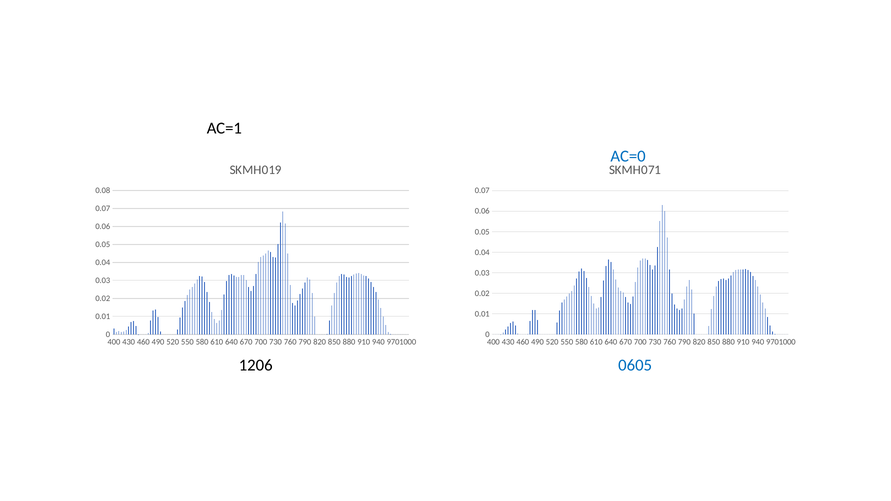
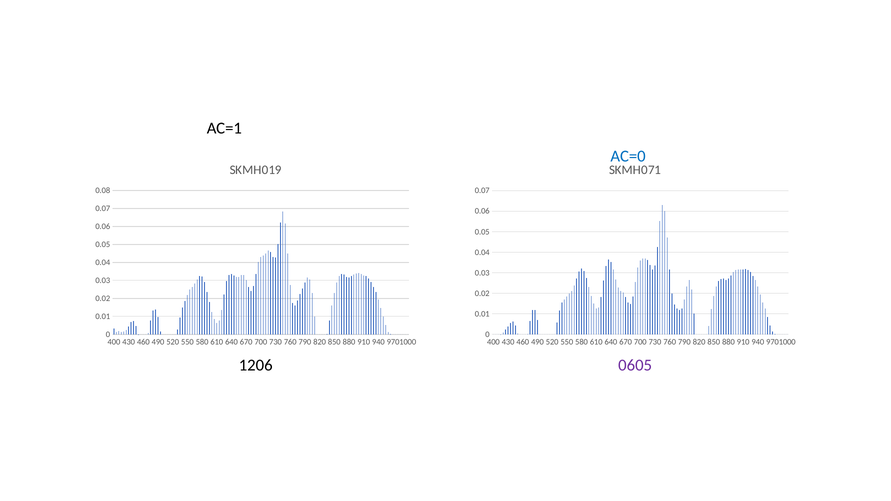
0605 colour: blue -> purple (635, 365)
